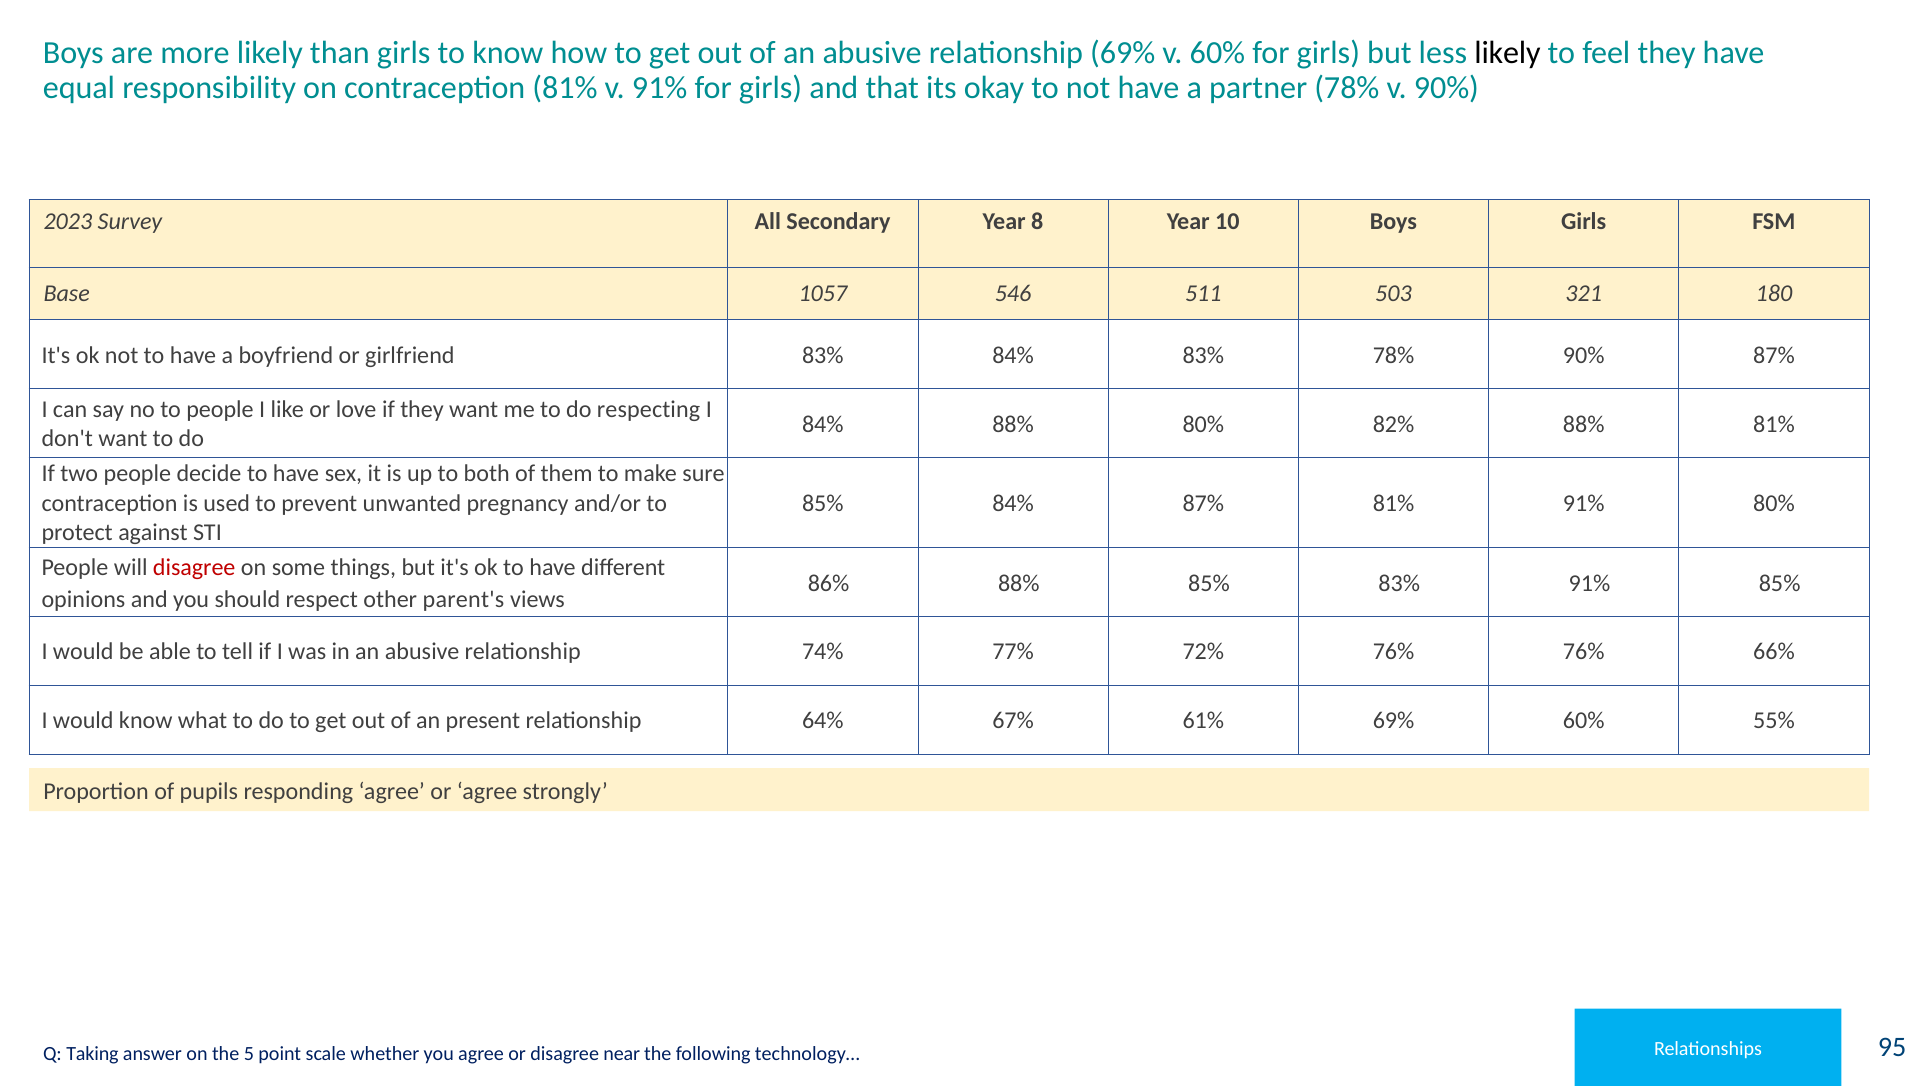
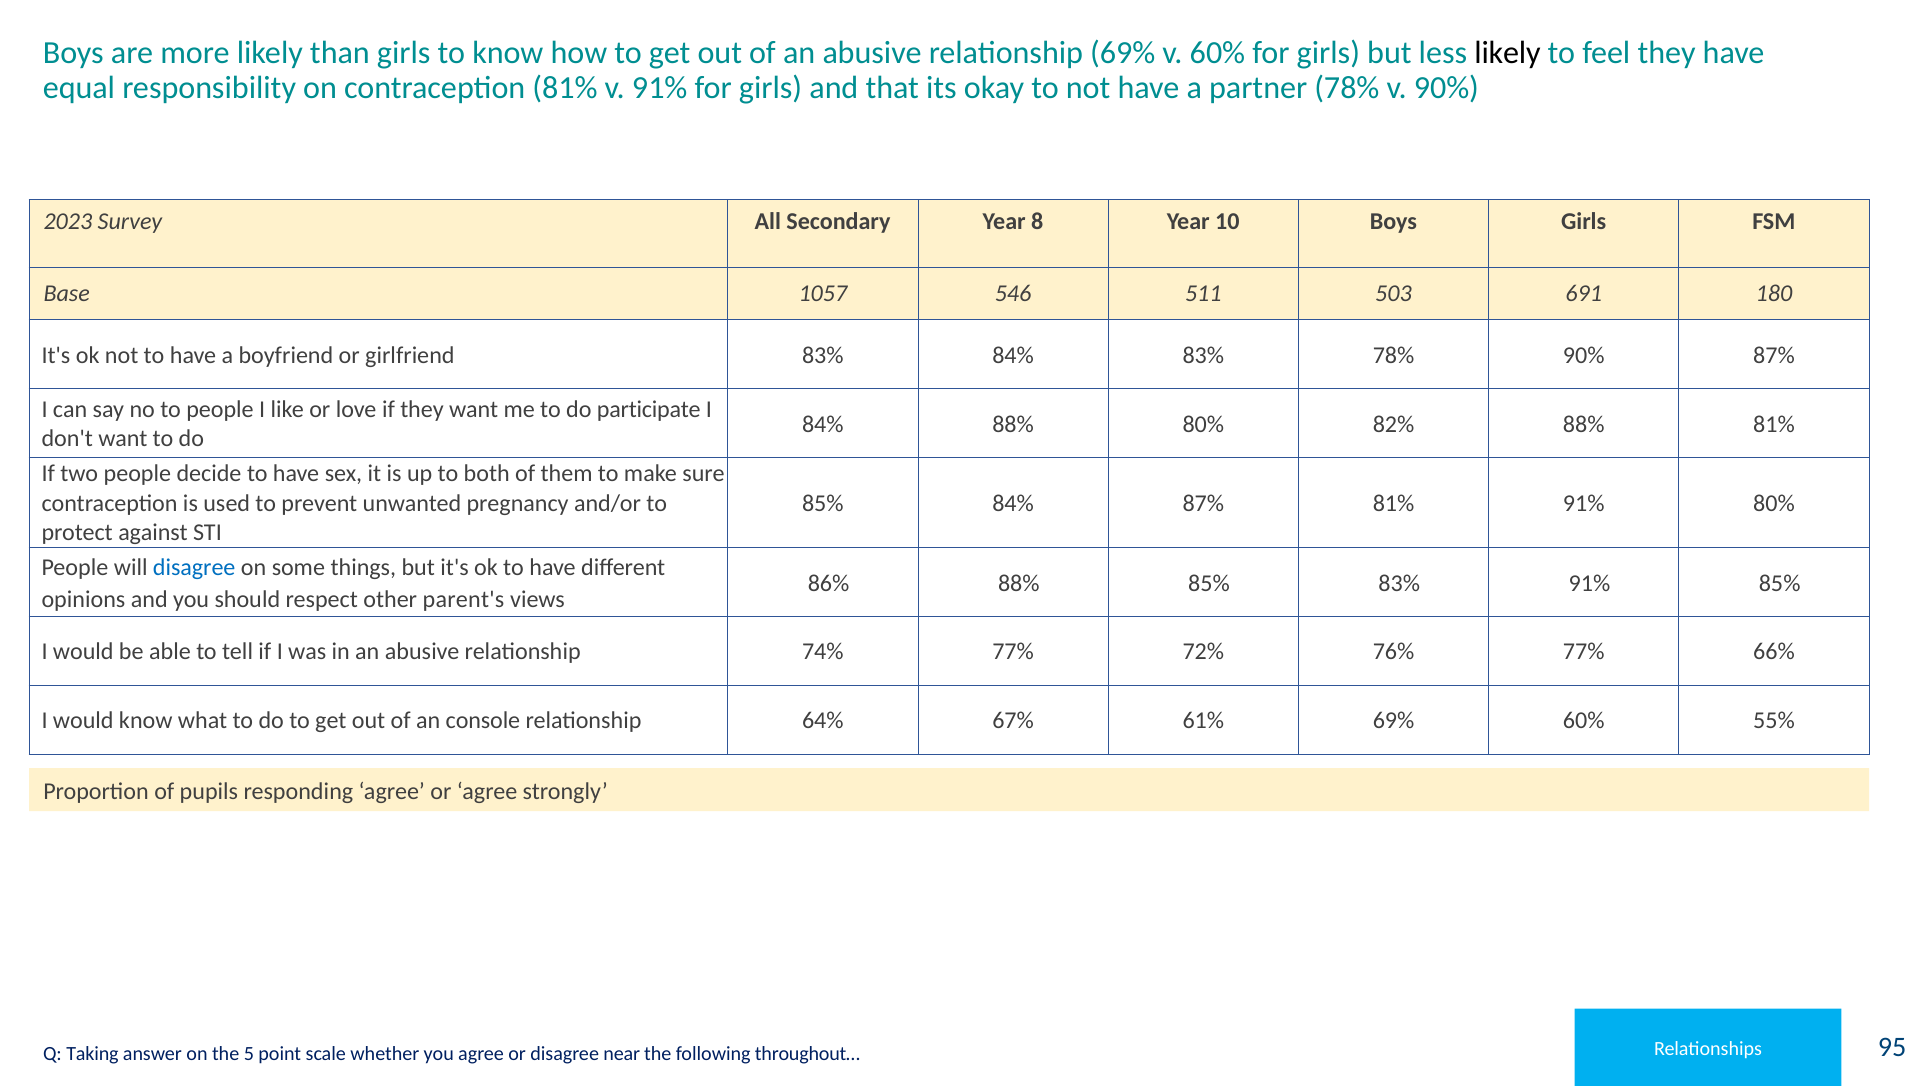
321: 321 -> 691 (1584, 294)
respecting: respecting -> participate (649, 409)
disagree colour: red -> blue (194, 568)
76% 76%: 76% -> 77% (1584, 652)
present: present -> console (483, 721)
technology…: technology… -> throughout… (807, 1054)
